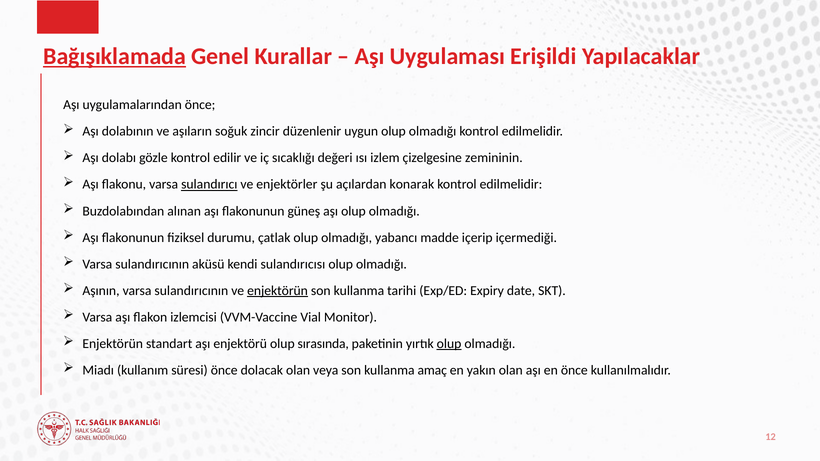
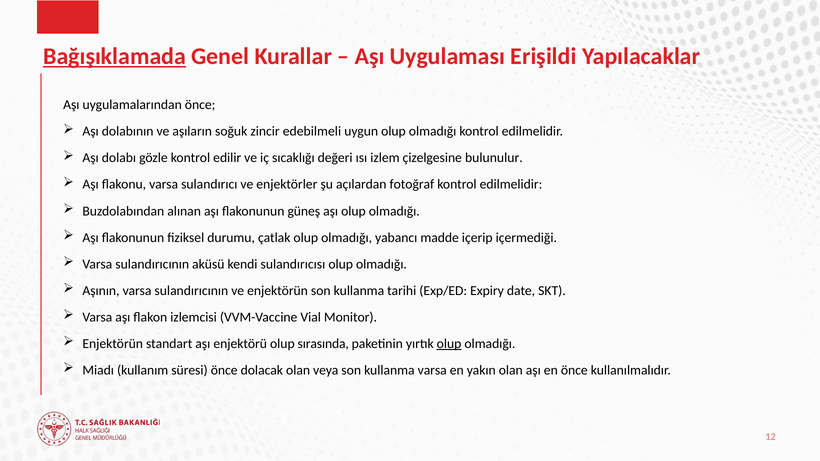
düzenlenir: düzenlenir -> edebilmeli (312, 132)
zemininin: zemininin -> bulunulur (494, 158)
sulandırıcı underline: present -> none (209, 185)
konarak: konarak -> fotoğraf (412, 185)
enjektörün underline: present -> none (278, 291)
kullanma amaç: amaç -> varsa (432, 370)
